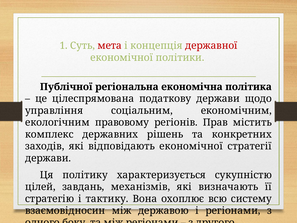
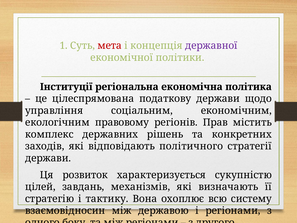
державної colour: red -> purple (211, 46)
Публічної: Публічної -> Інституції (66, 87)
відповідають економічної: економічної -> політичного (191, 146)
політику: політику -> розвиток (85, 175)
